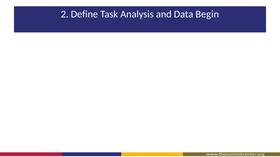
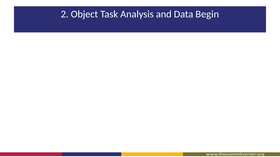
Define: Define -> Object (84, 14)
